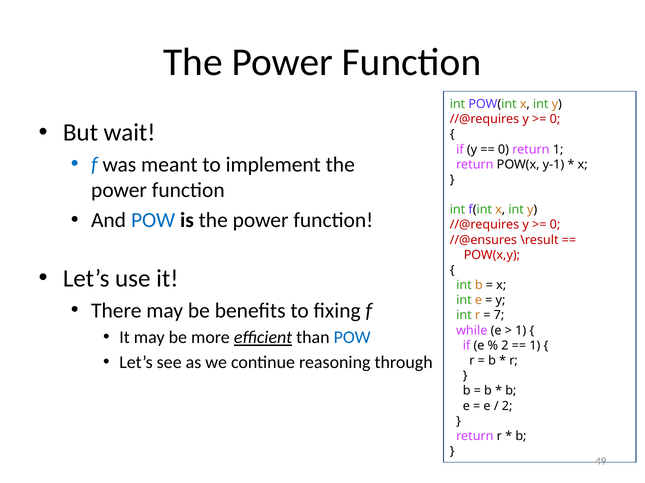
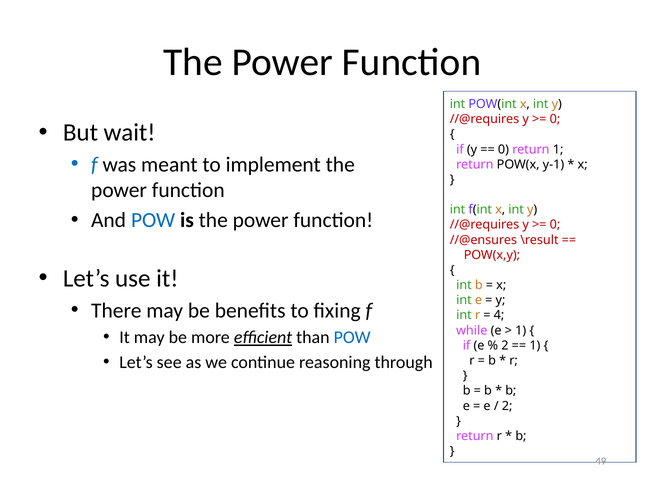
7: 7 -> 4 (499, 316)
